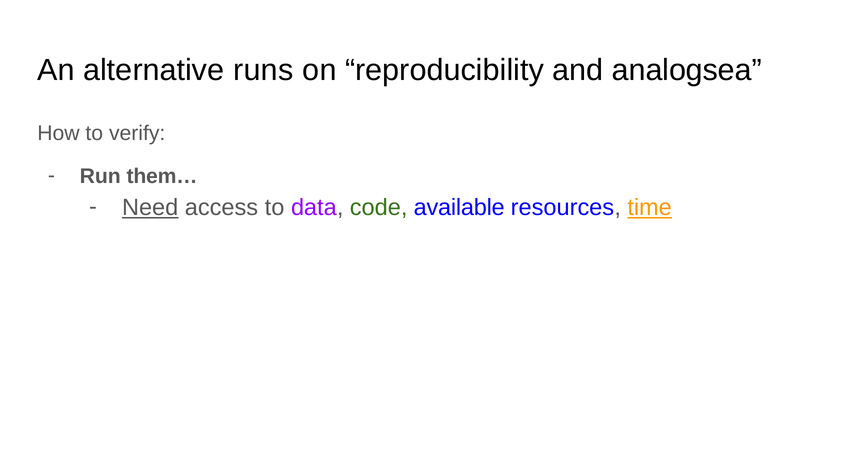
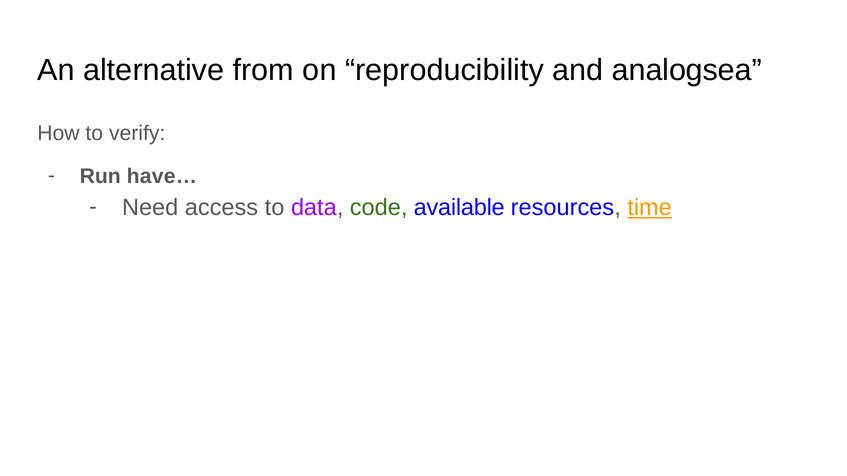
runs: runs -> from (263, 70)
them…: them… -> have… (162, 177)
Need underline: present -> none (150, 208)
